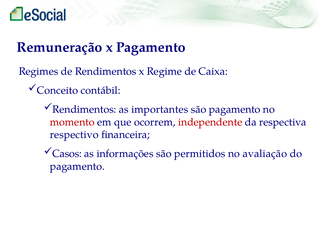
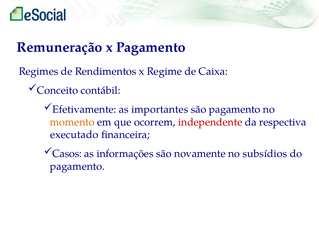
Rendimentos: Rendimentos -> Efetivamente (84, 109)
momento colour: red -> orange (72, 122)
respectivo: respectivo -> executado (74, 134)
permitidos: permitidos -> novamente (200, 153)
avaliação: avaliação -> subsídios (265, 153)
